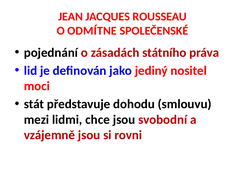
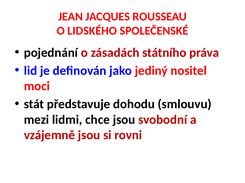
ODMÍTNE: ODMÍTNE -> LIDSKÉHO (92, 31)
